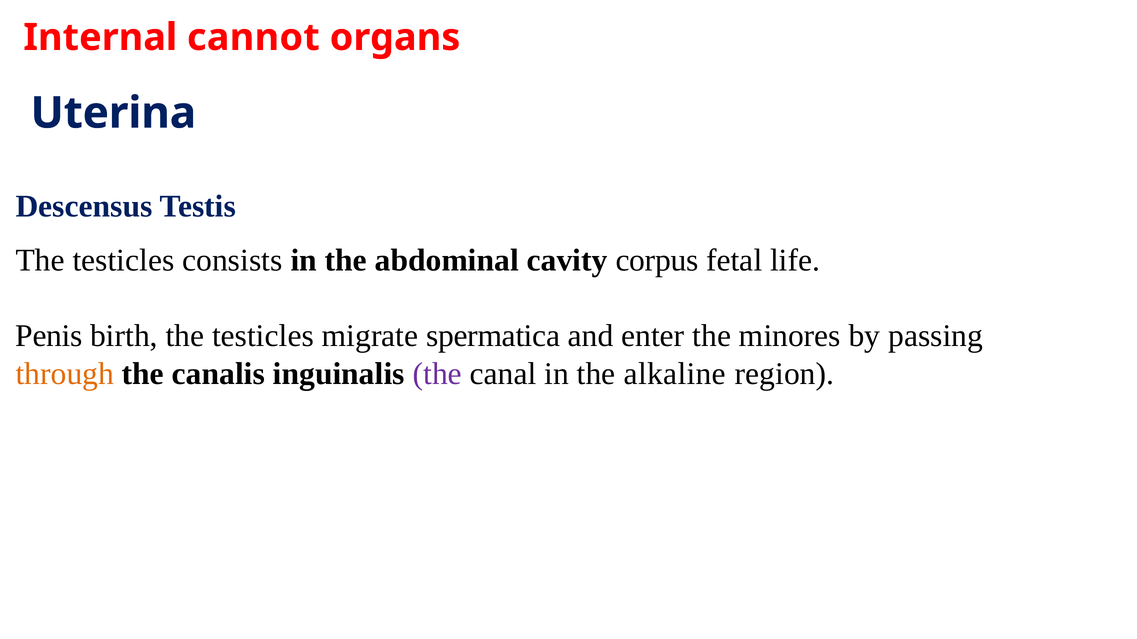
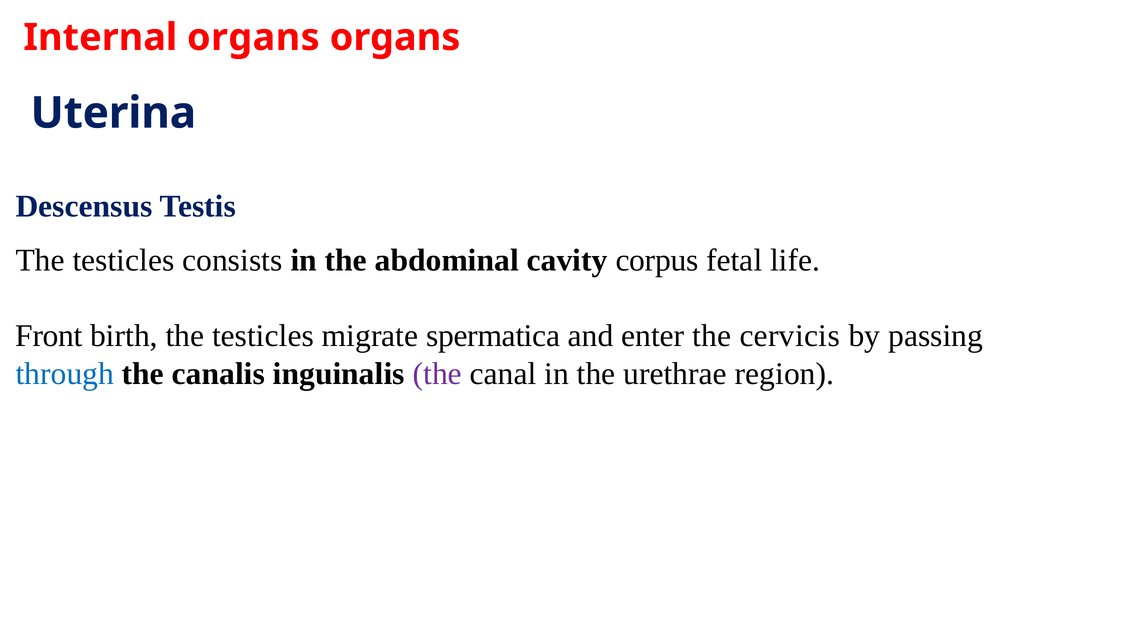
Internal cannot: cannot -> organs (253, 37)
Penis: Penis -> Front (49, 336)
minores: minores -> cervicis (790, 336)
through colour: orange -> blue (65, 374)
alkaline: alkaline -> urethrae (675, 374)
